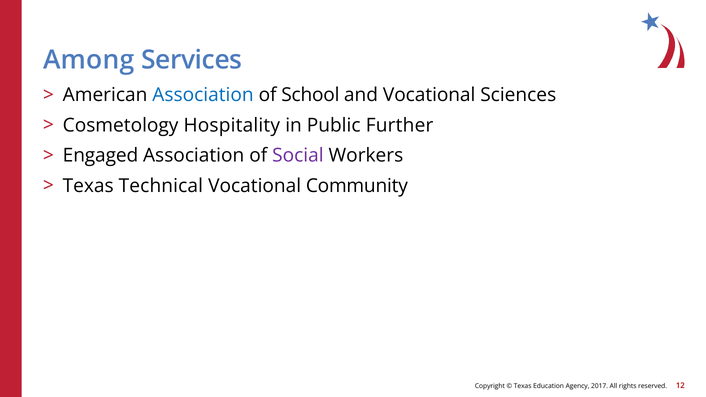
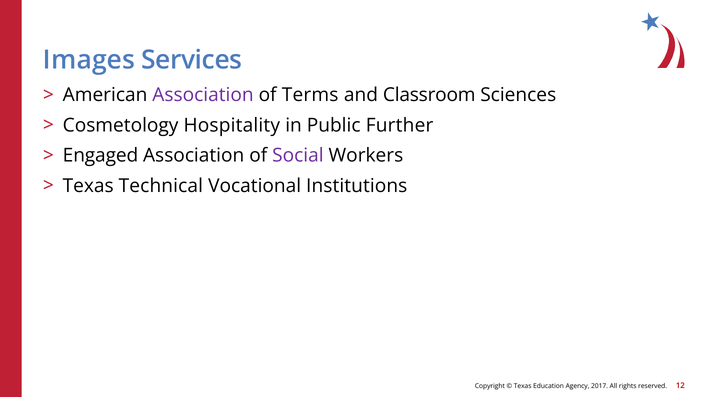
Among: Among -> Images (89, 60)
Association colour: blue -> purple (203, 95)
School: School -> Terms (310, 95)
and Vocational: Vocational -> Classroom (429, 95)
Community: Community -> Institutions (357, 186)
